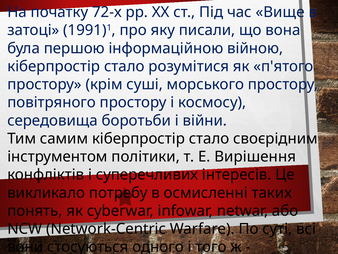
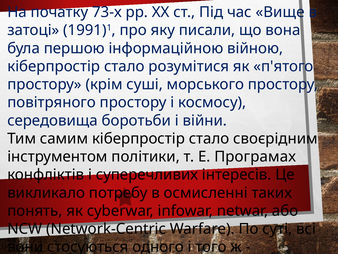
72-х: 72-х -> 73-х (107, 12)
Вирішення: Вирішення -> Програмах (255, 156)
